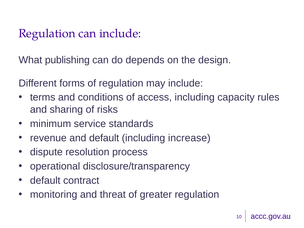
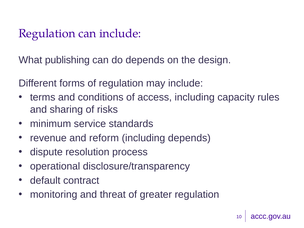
and default: default -> reform (104, 138)
including increase: increase -> depends (189, 138)
